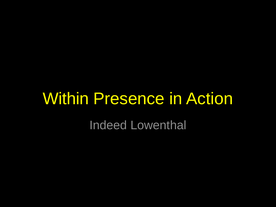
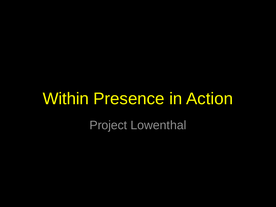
Indeed: Indeed -> Project (108, 125)
